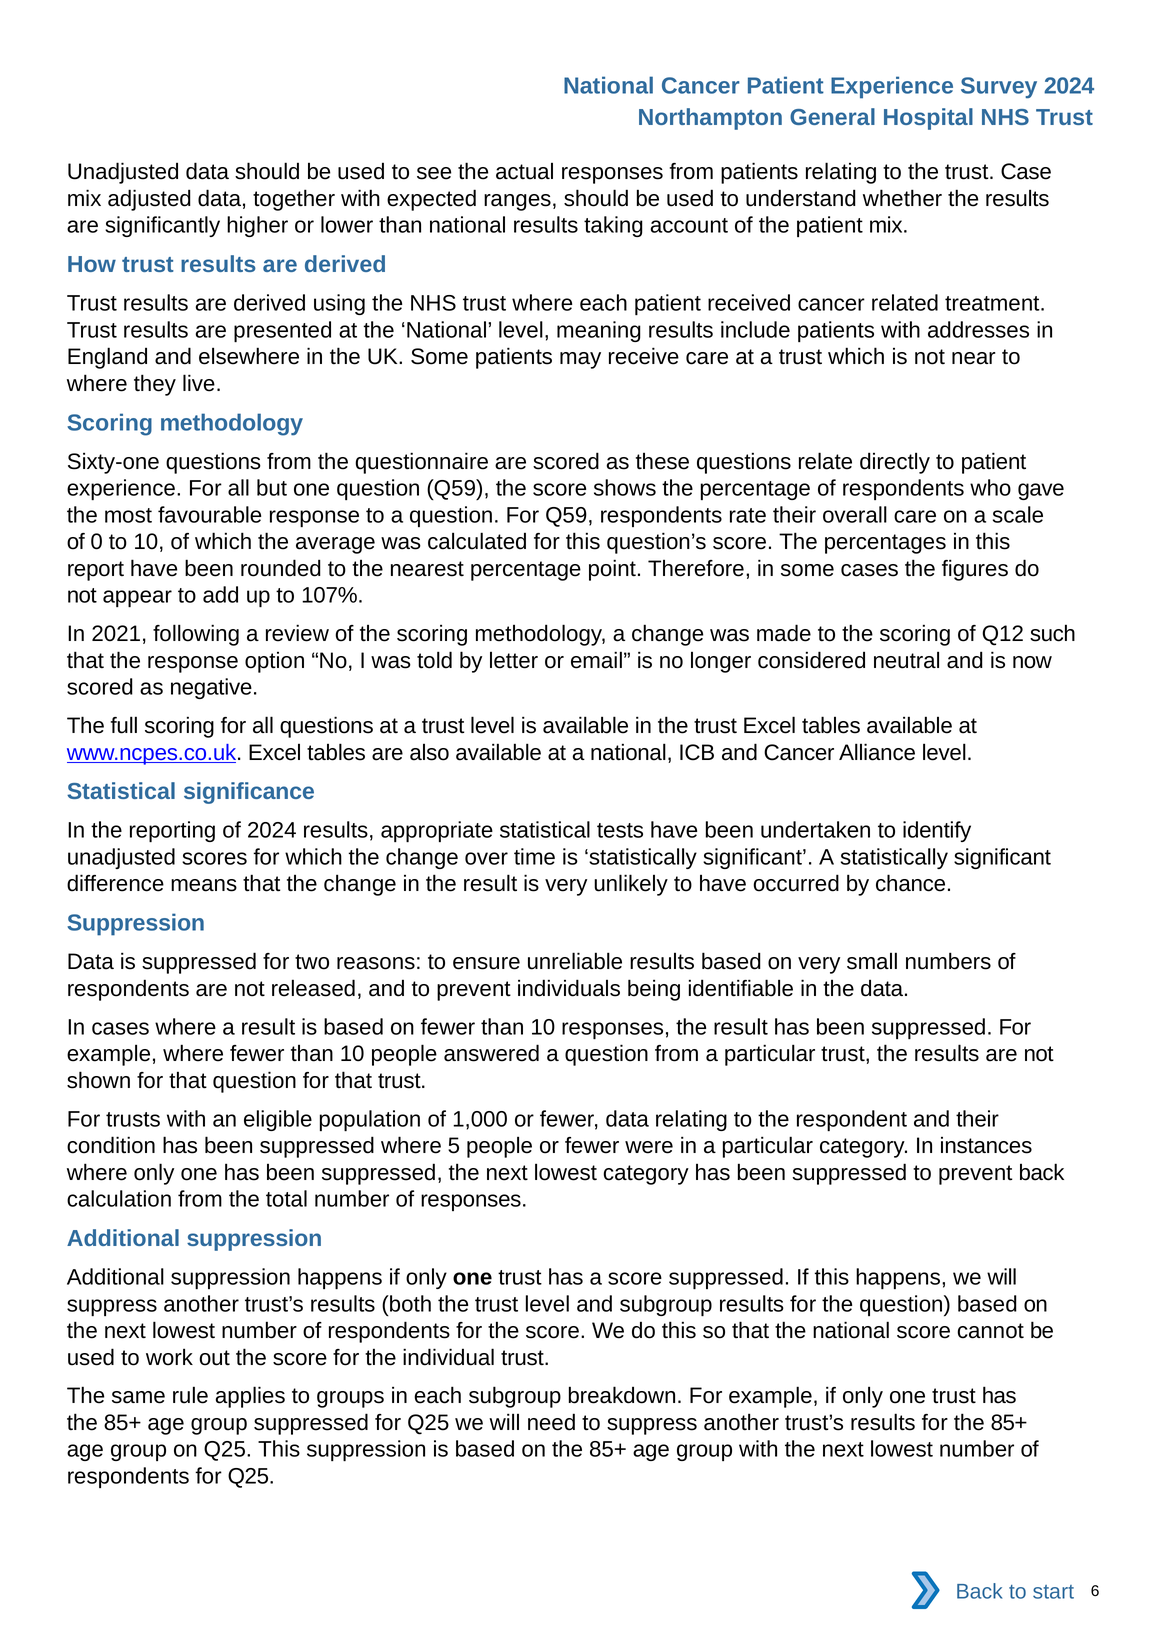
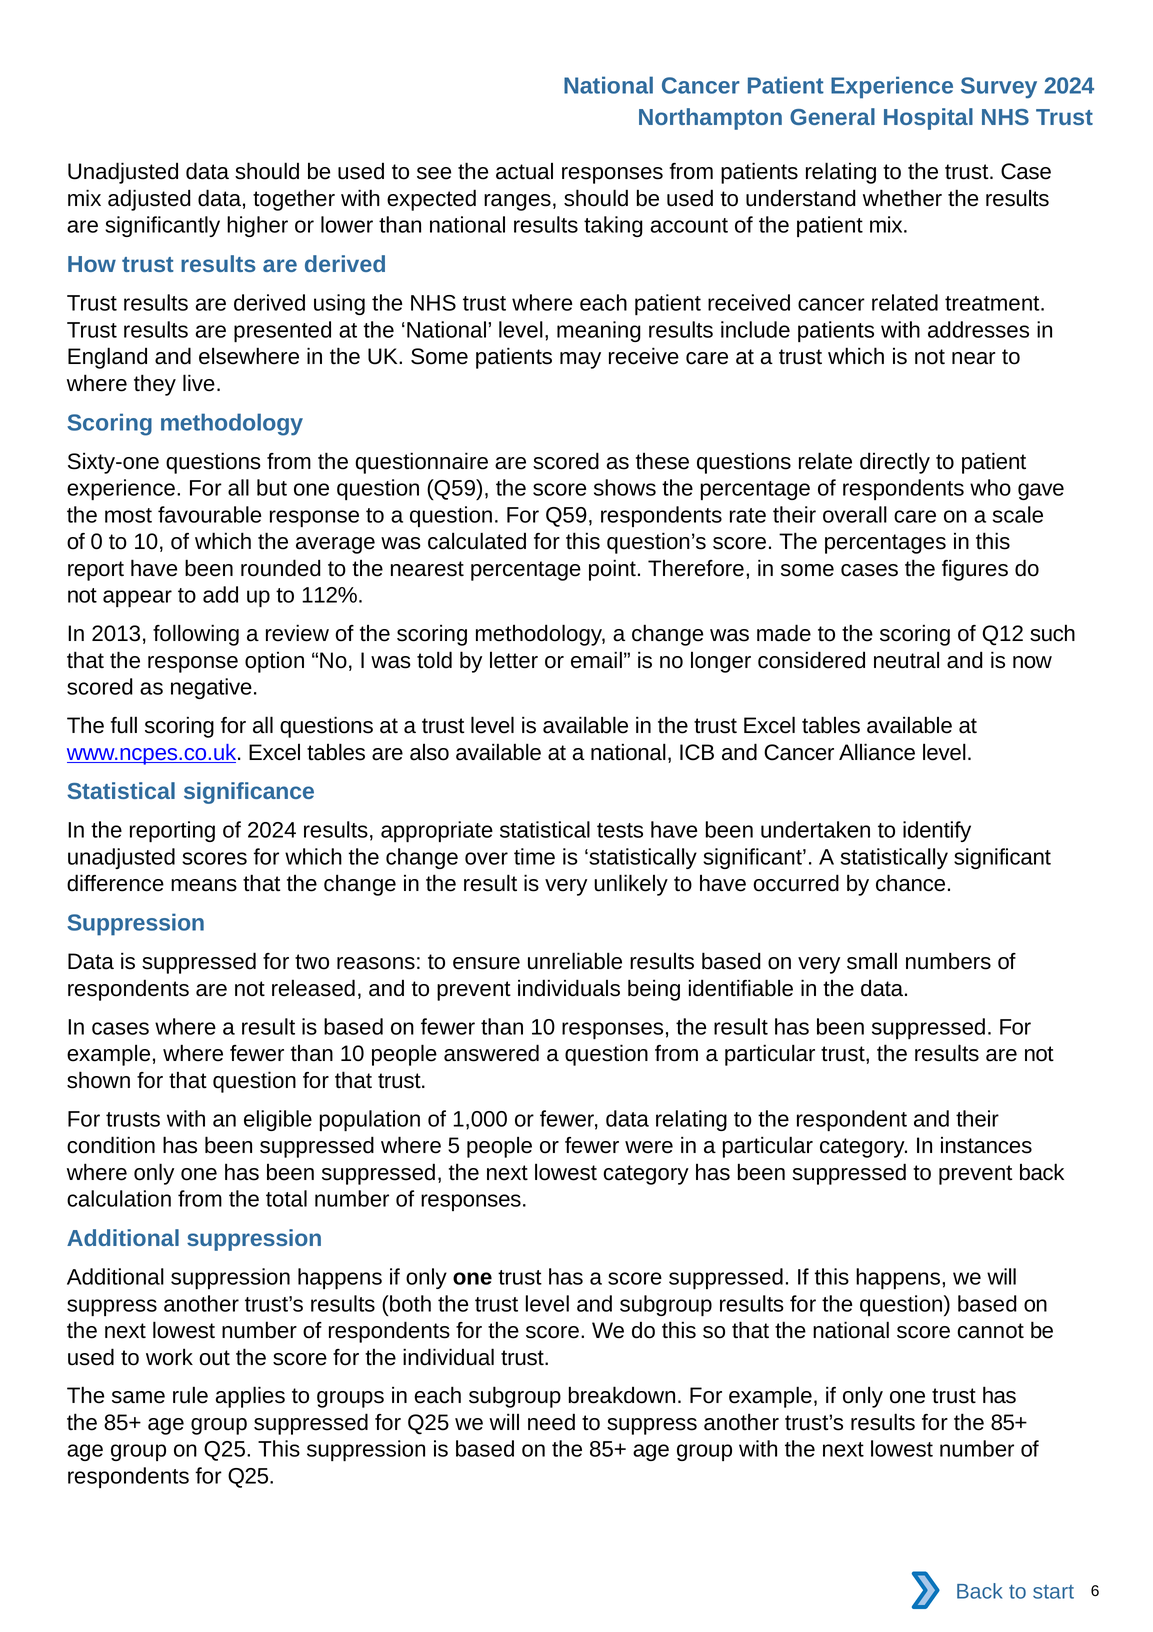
107%: 107% -> 112% (332, 595)
2021: 2021 -> 2013 (119, 634)
